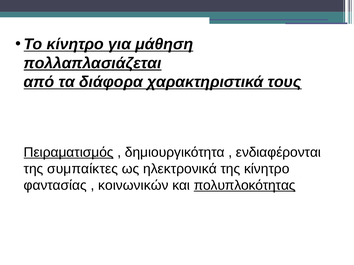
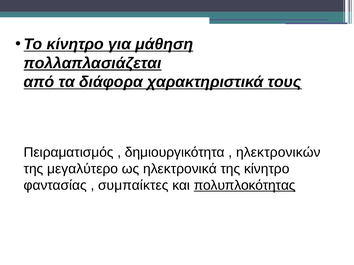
Πειραματισμός underline: present -> none (69, 153)
ενδιαφέρονται: ενδιαφέρονται -> ηλεκτρονικών (278, 153)
συμπαίκτες: συμπαίκτες -> μεγαλύτερο (83, 169)
κοινωνικών: κοινωνικών -> συμπαίκτες (133, 186)
